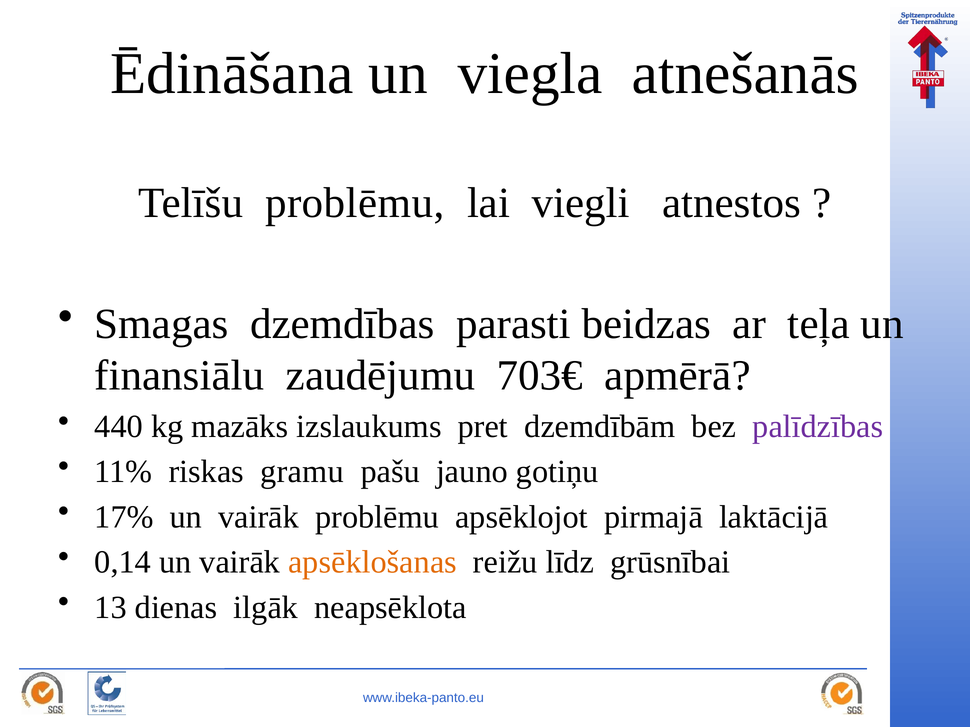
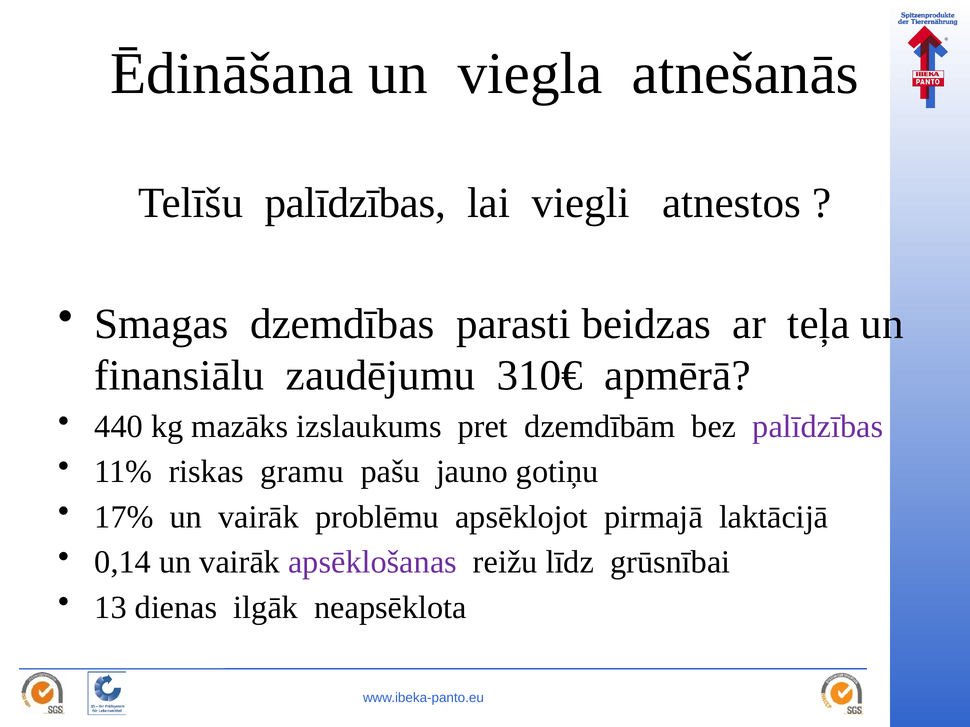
Telīšu problēmu: problēmu -> palīdzības (355, 203)
703€: 703€ -> 310€ (540, 376)
apsēklošanas colour: orange -> purple (373, 563)
